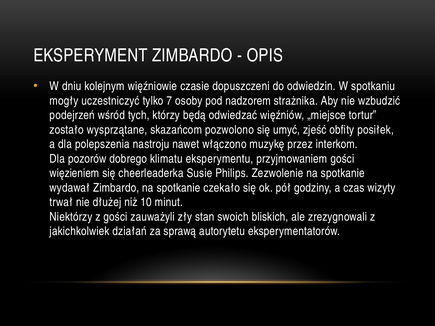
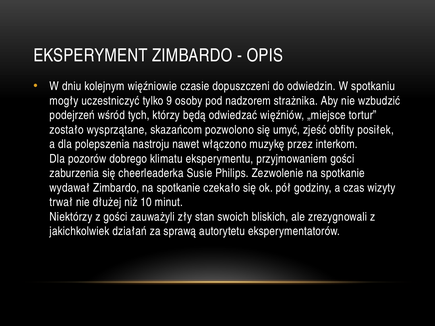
7: 7 -> 9 (169, 101)
więzieniem: więzieniem -> zaburzenia (74, 173)
